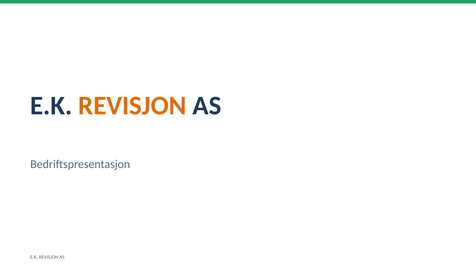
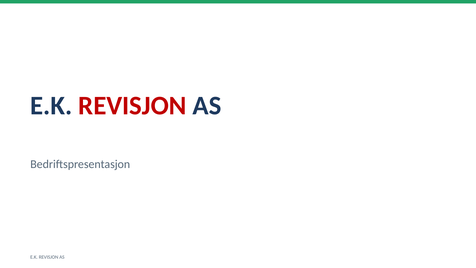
REVISJON colour: orange -> red (132, 106)
